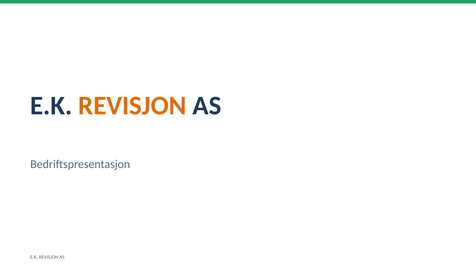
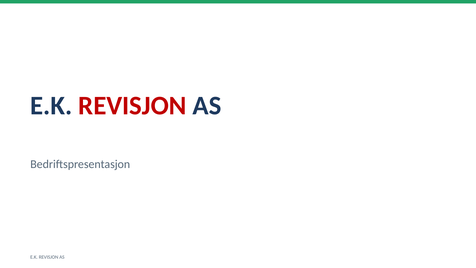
REVISJON colour: orange -> red (132, 106)
